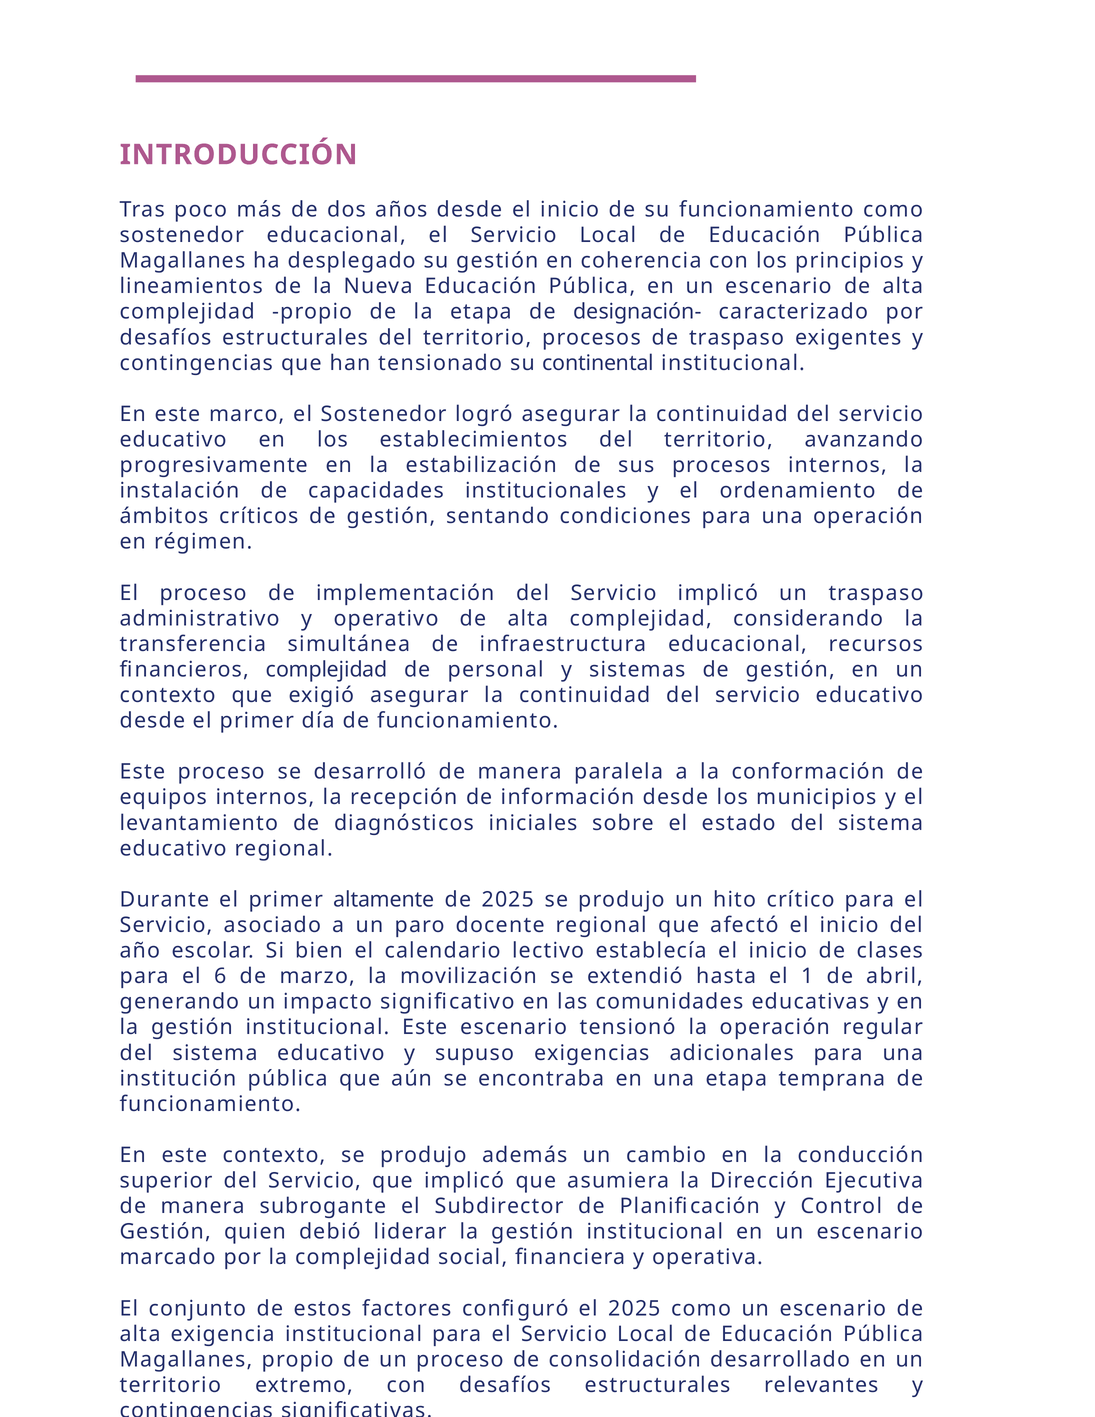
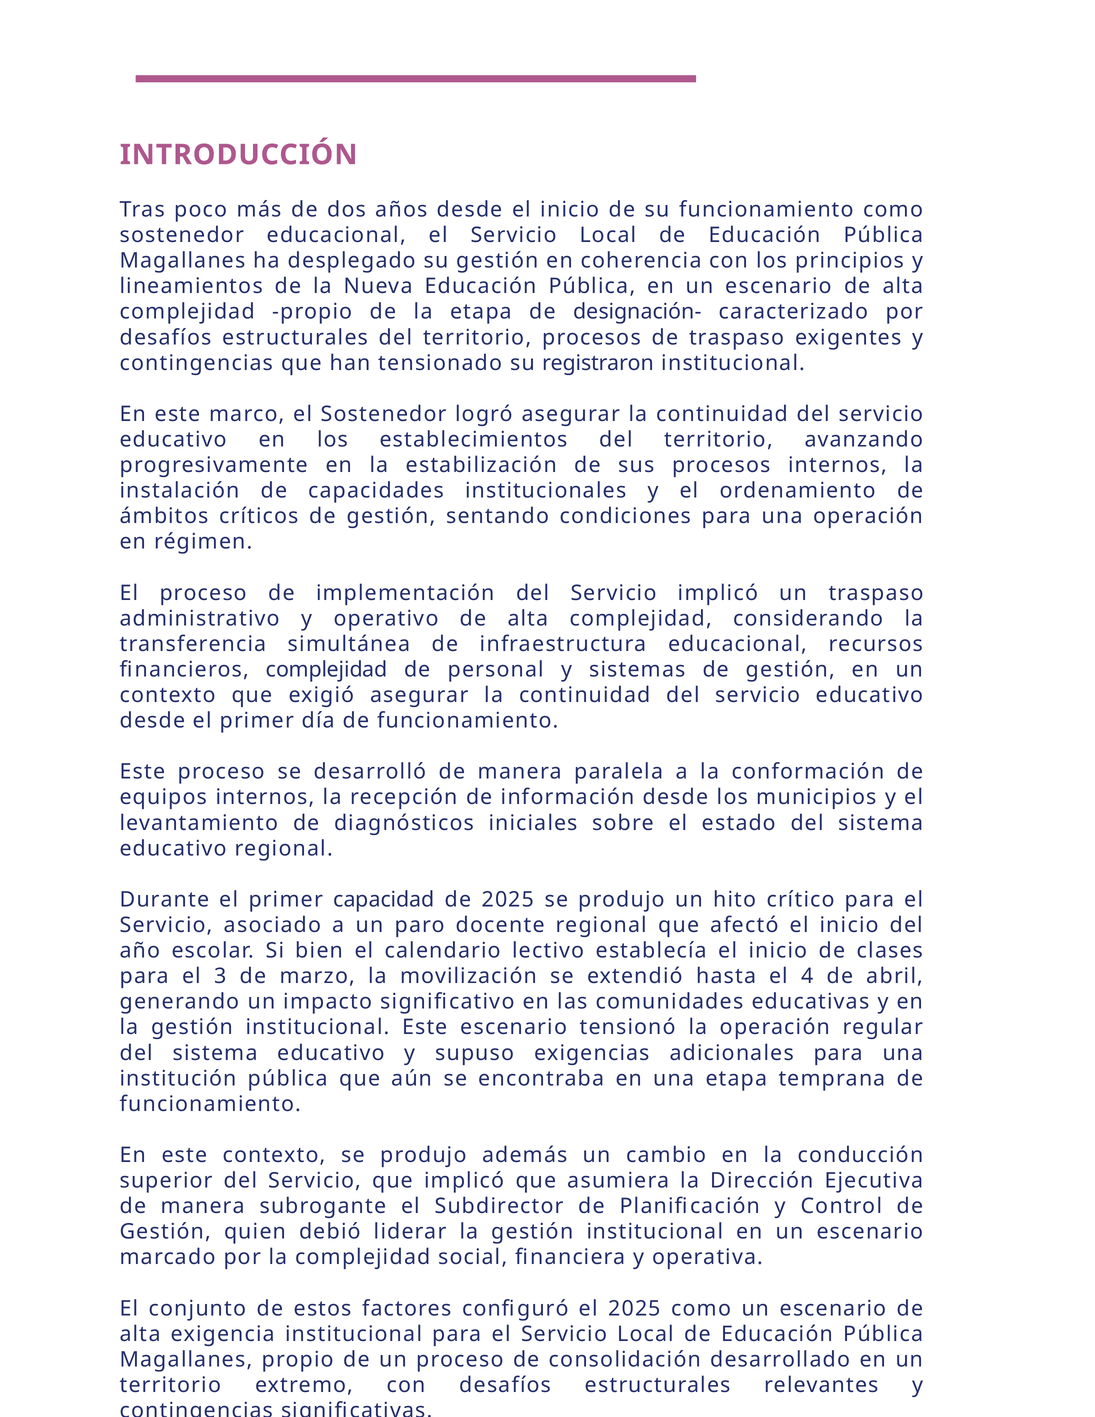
continental: continental -> registraron (598, 363)
altamente: altamente -> capacidad (384, 900)
6: 6 -> 3 (220, 976)
1: 1 -> 4 (807, 976)
